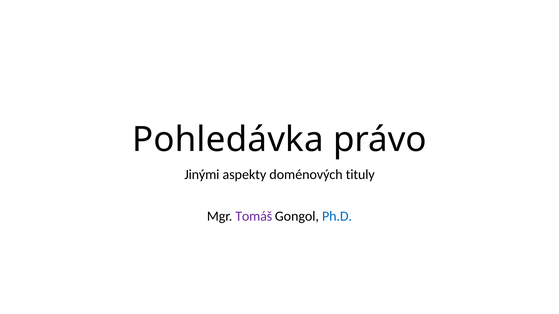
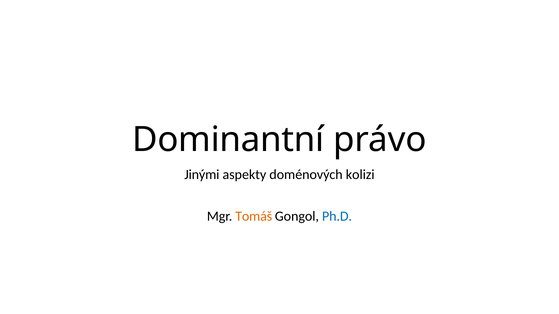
Pohledávka: Pohledávka -> Dominantní (228, 140)
tituly: tituly -> kolizi (360, 175)
Tomáš colour: purple -> orange (254, 217)
